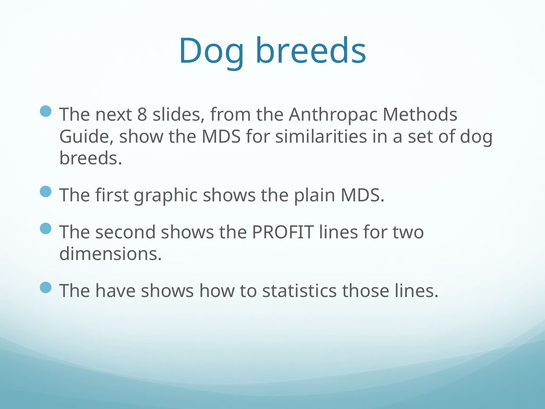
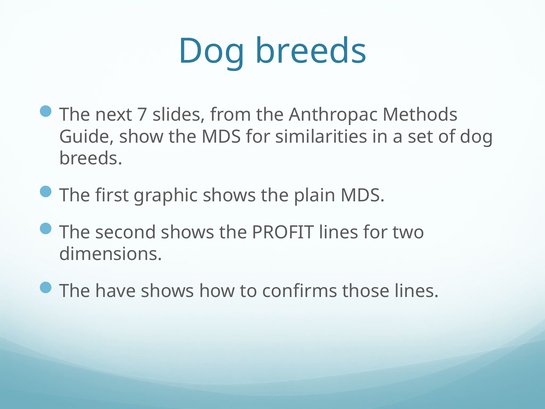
8: 8 -> 7 (142, 115)
statistics: statistics -> confirms (300, 291)
